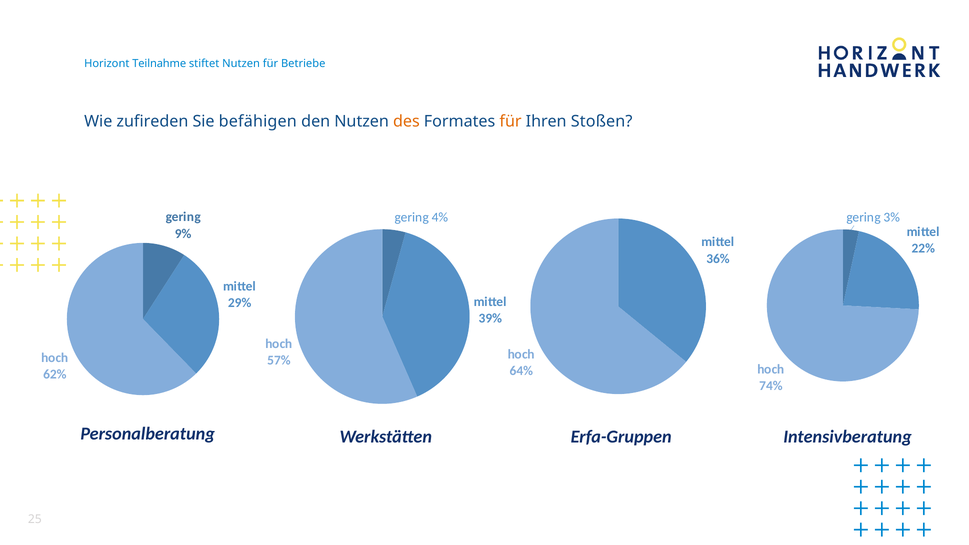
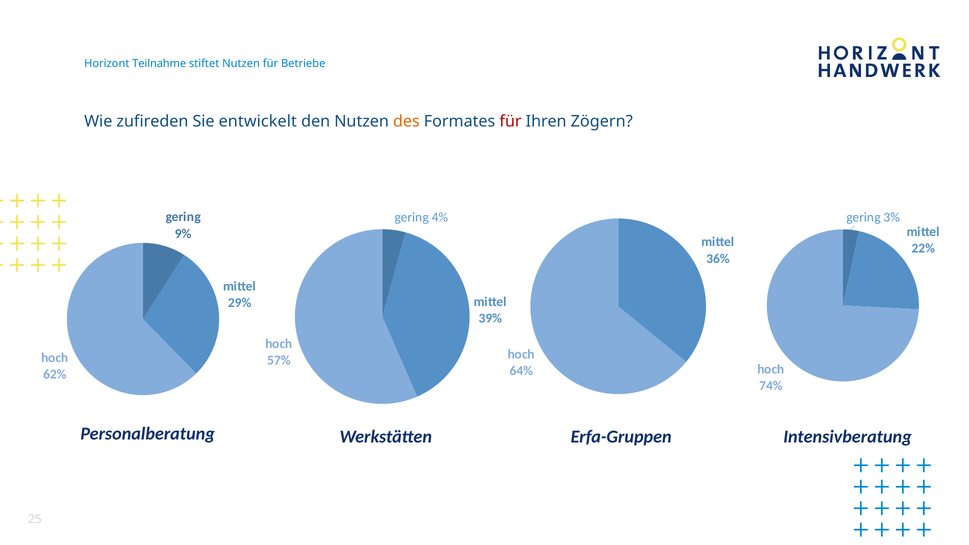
befähigen: befähigen -> entwickelt (258, 121)
für colour: orange -> red (511, 121)
Stoßen: Stoßen -> Zögern (602, 121)
